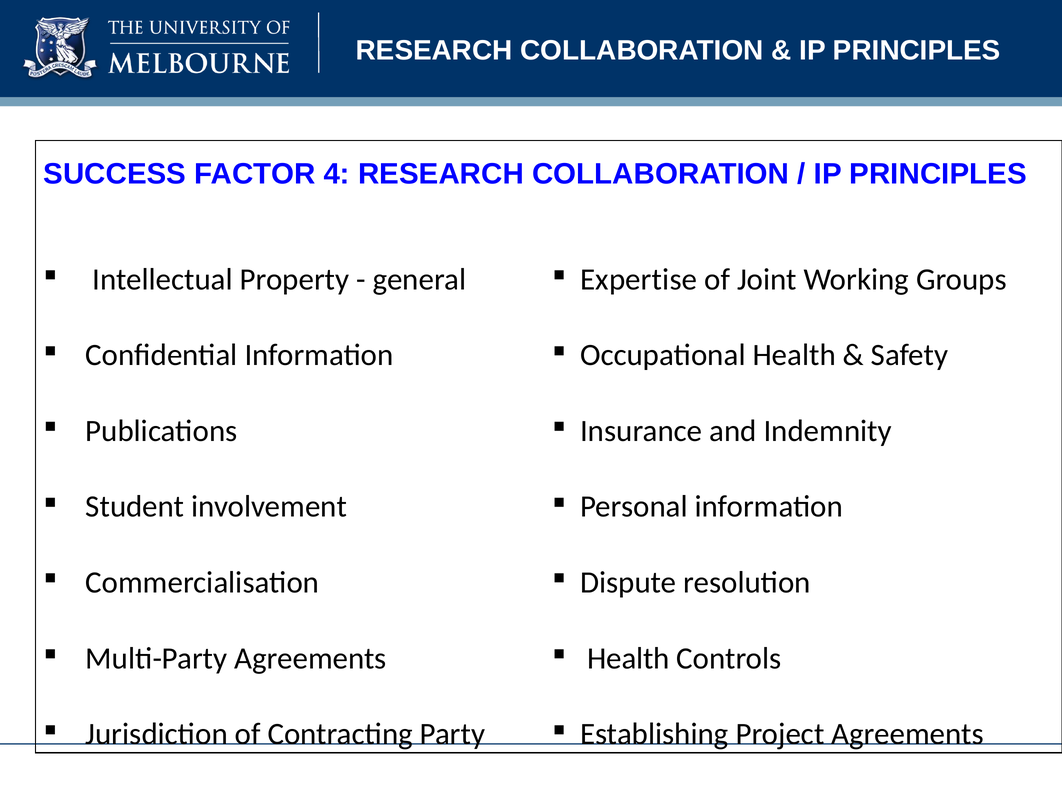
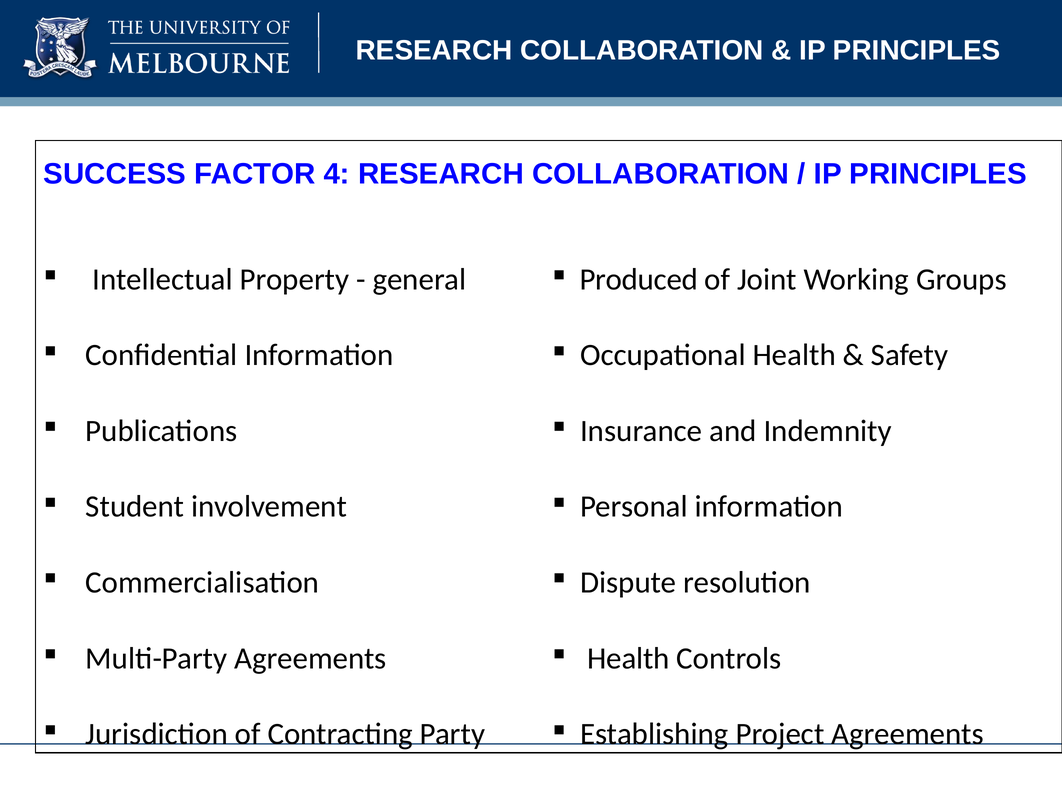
Expertise: Expertise -> Produced (639, 279)
